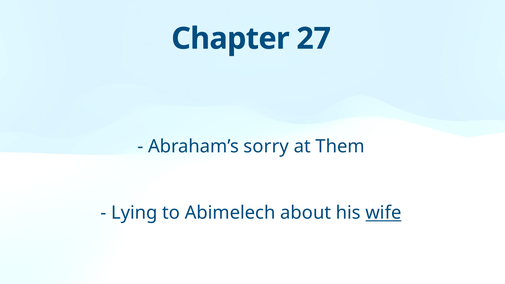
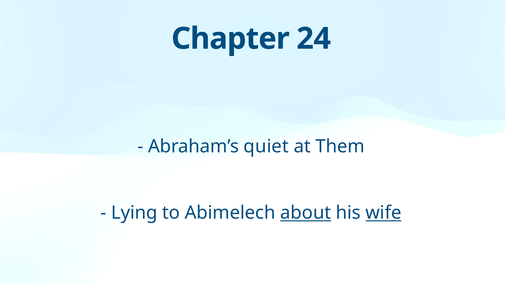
27: 27 -> 24 (314, 39)
sorry: sorry -> quiet (266, 147)
about underline: none -> present (306, 213)
